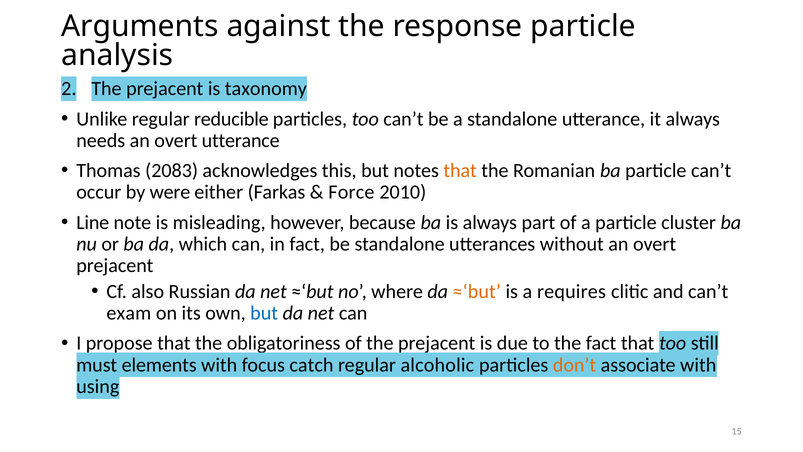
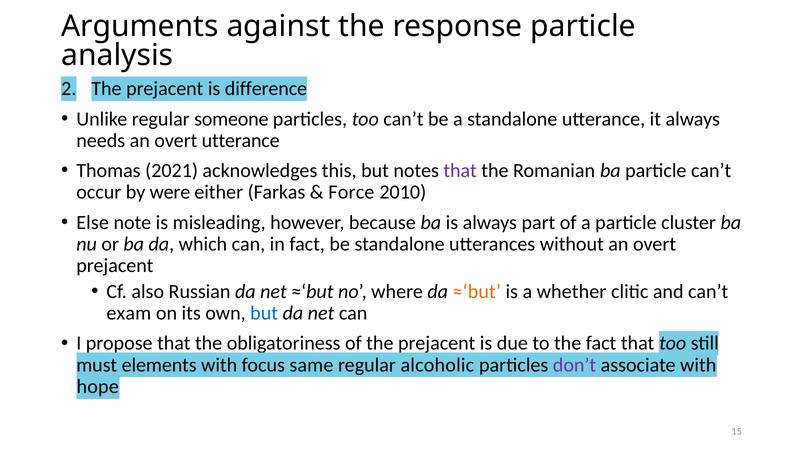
taxonomy: taxonomy -> difference (266, 89)
reducible: reducible -> someone (231, 119)
2083: 2083 -> 2021 (172, 171)
that colour: orange -> purple (460, 171)
Line: Line -> Else (93, 222)
requires: requires -> whether (572, 291)
catch: catch -> same (311, 365)
don’t colour: orange -> purple (575, 365)
using: using -> hope (98, 386)
